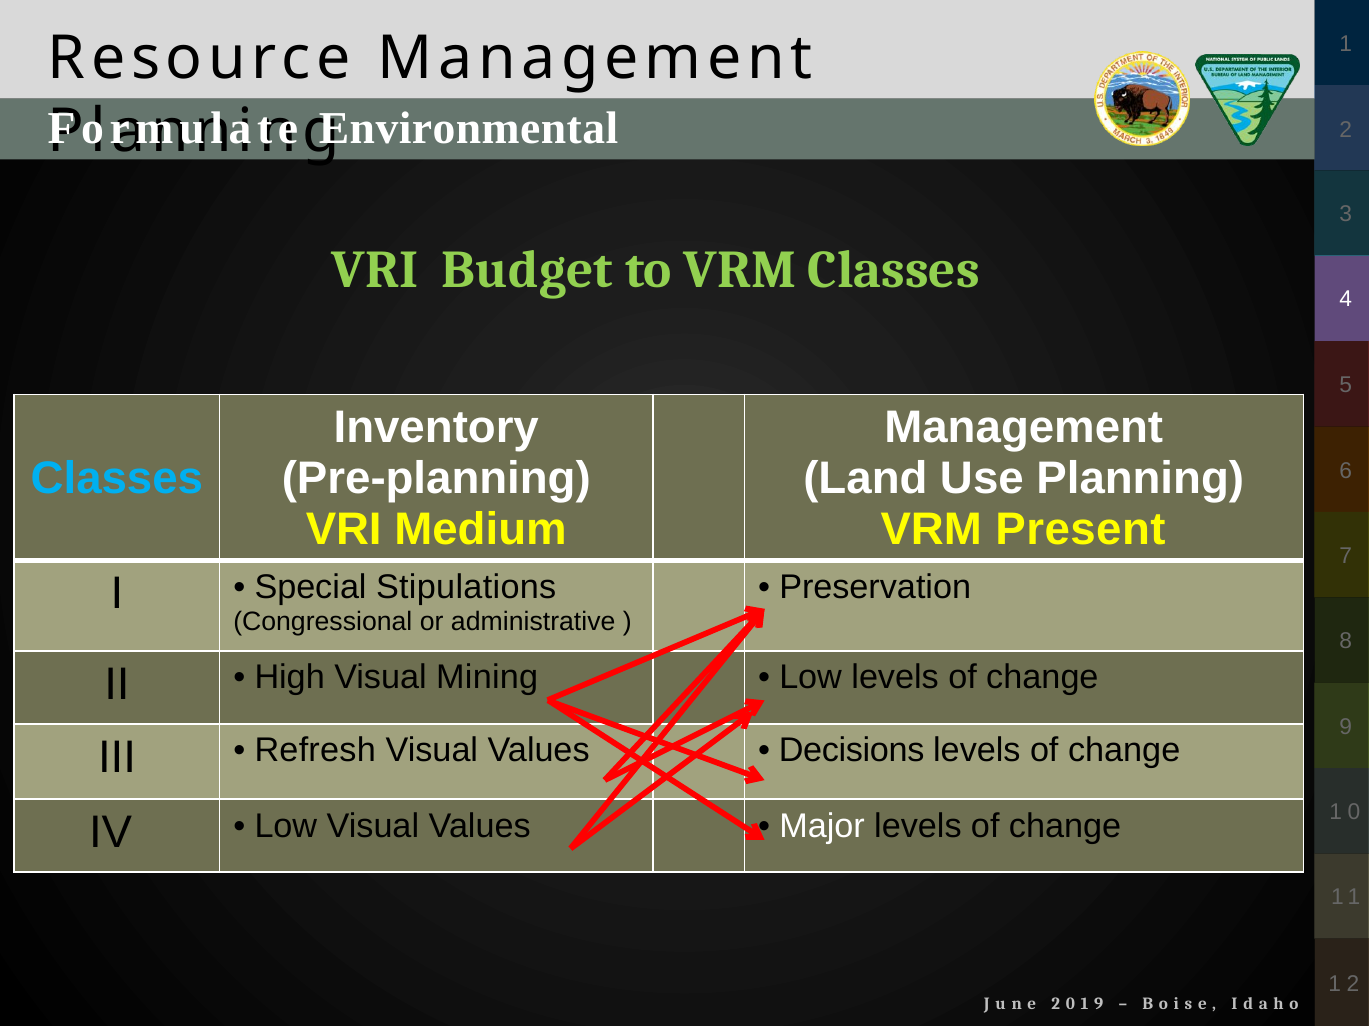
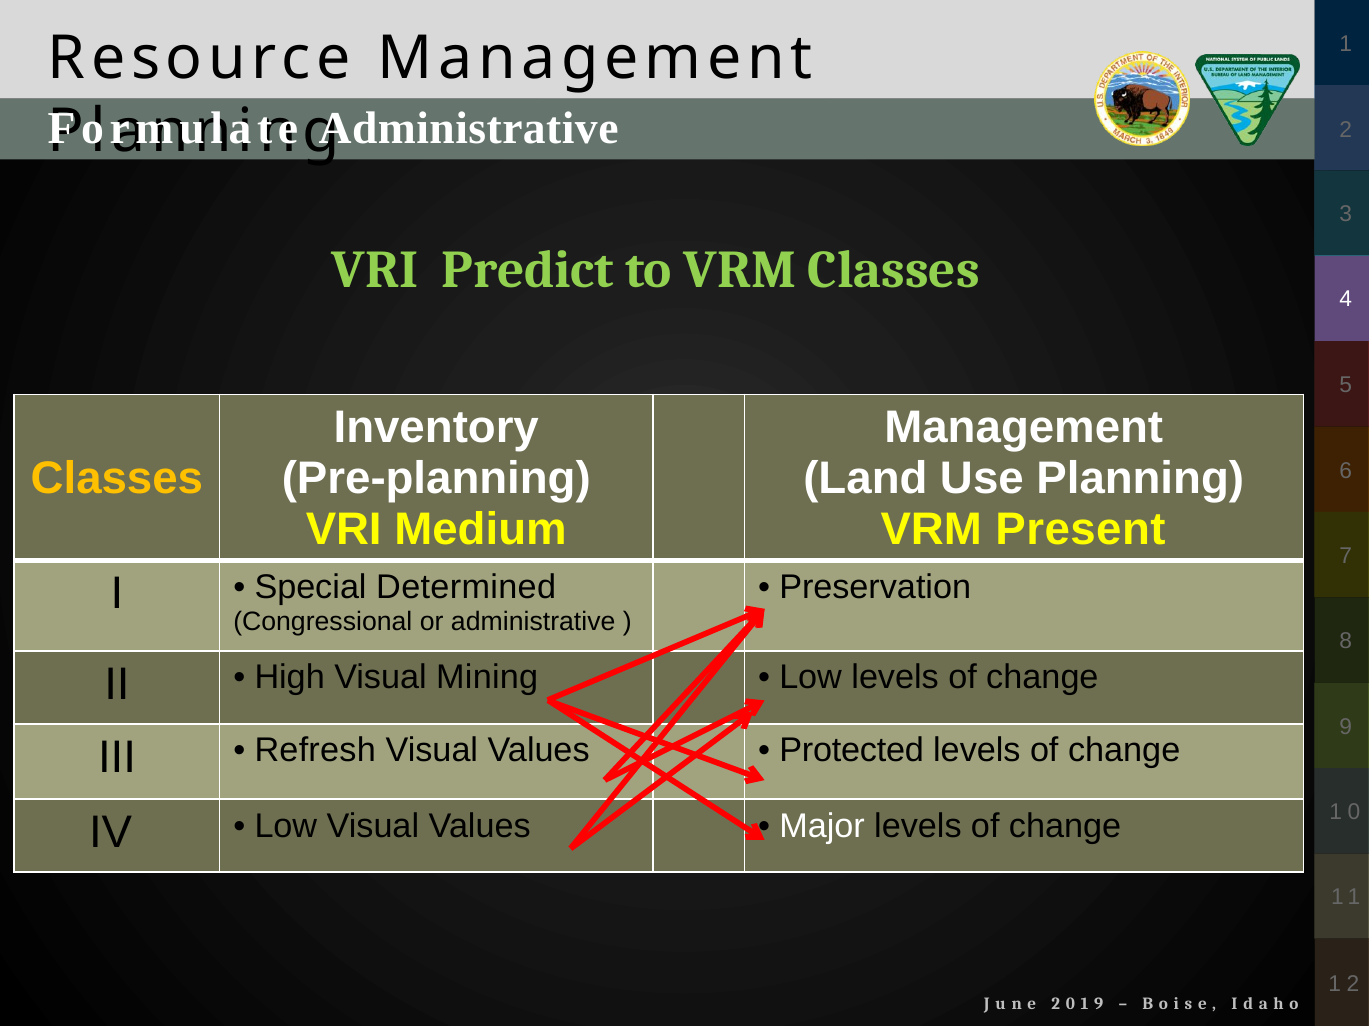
Environmental: Environmental -> Administrative (469, 129)
Budget: Budget -> Predict (528, 271)
Classes colour: light blue -> yellow (117, 479)
Stipulations: Stipulations -> Determined (466, 588)
Decisions: Decisions -> Protected (852, 751)
